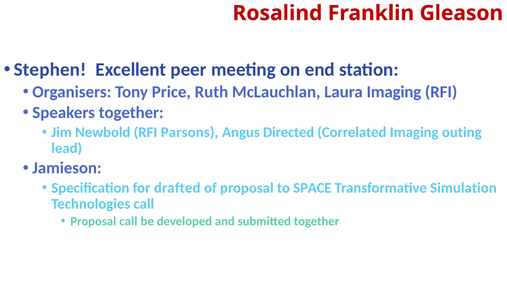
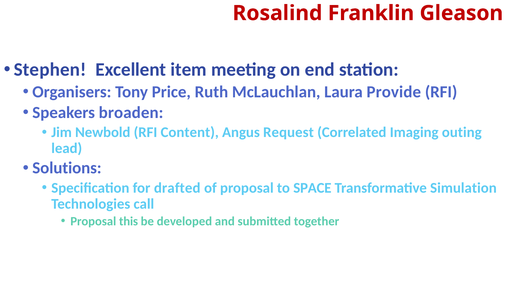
peer: peer -> item (189, 70)
Laura Imaging: Imaging -> Provide (394, 92)
Speakers together: together -> broaden (131, 113)
Parsons: Parsons -> Content (190, 132)
Directed: Directed -> Request (288, 132)
Jamieson: Jamieson -> Solutions (67, 168)
Proposal call: call -> this (129, 221)
